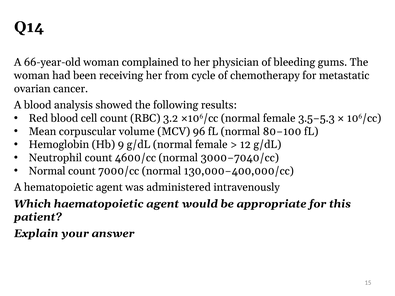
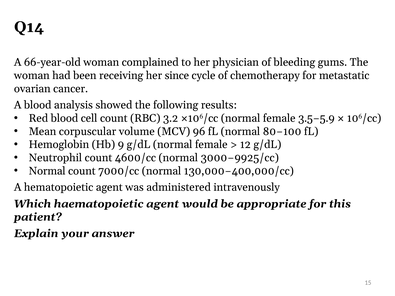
from: from -> since (177, 76)
3.5−5.3: 3.5−5.3 -> 3.5−5.9 (316, 118)
3000−7040/cc: 3000−7040/cc -> 3000−9925/cc (240, 158)
